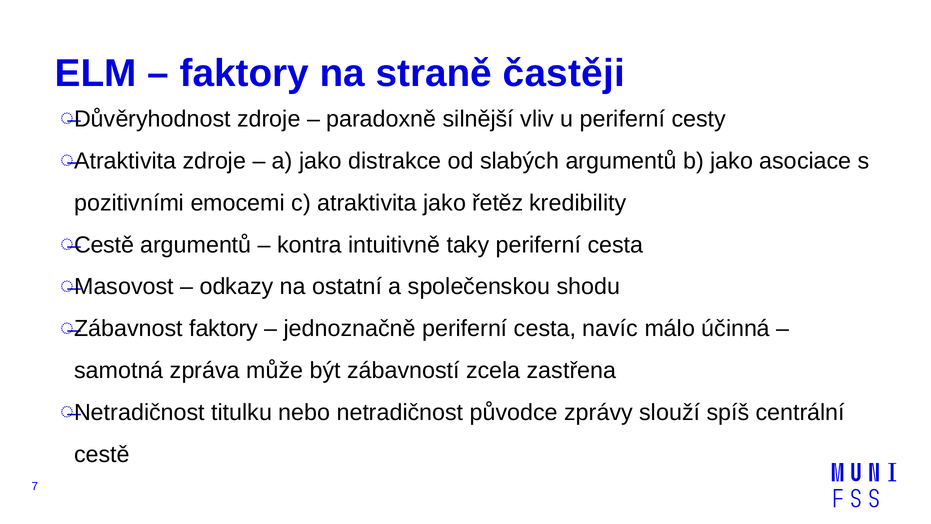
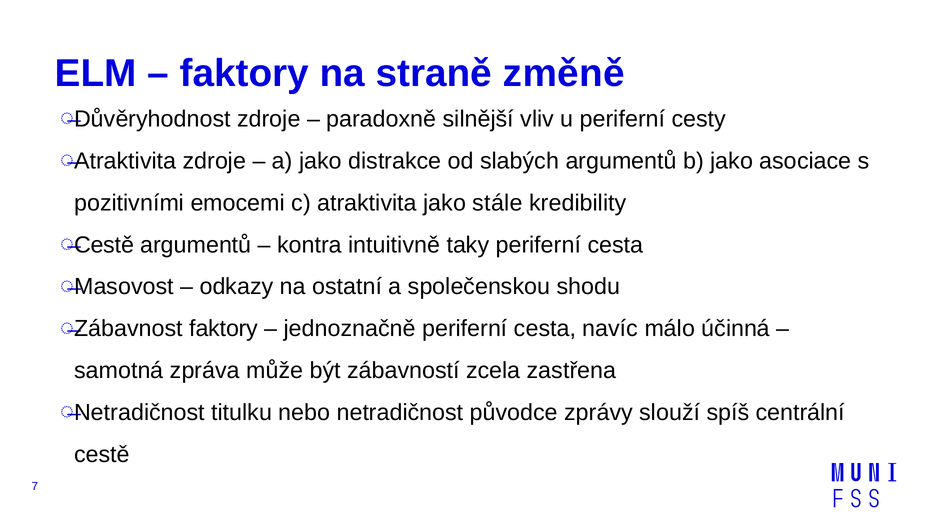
častěji: častěji -> změně (564, 73)
řetěz: řetěz -> stále (498, 203)
